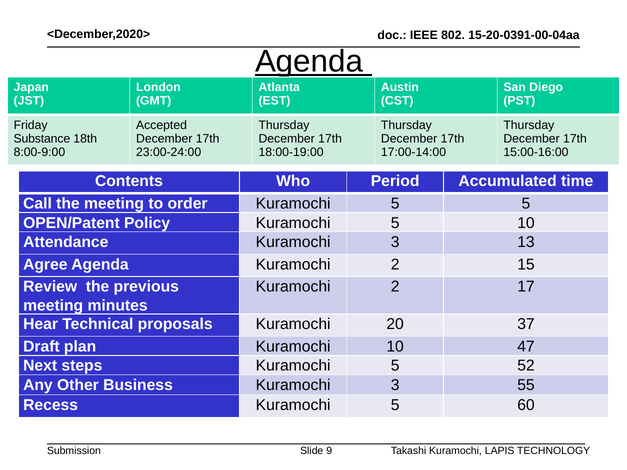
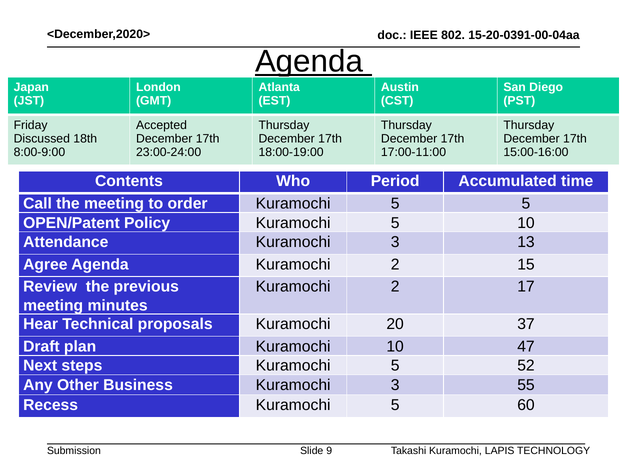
Substance: Substance -> Discussed (42, 139)
17:00-14:00: 17:00-14:00 -> 17:00-11:00 (414, 152)
